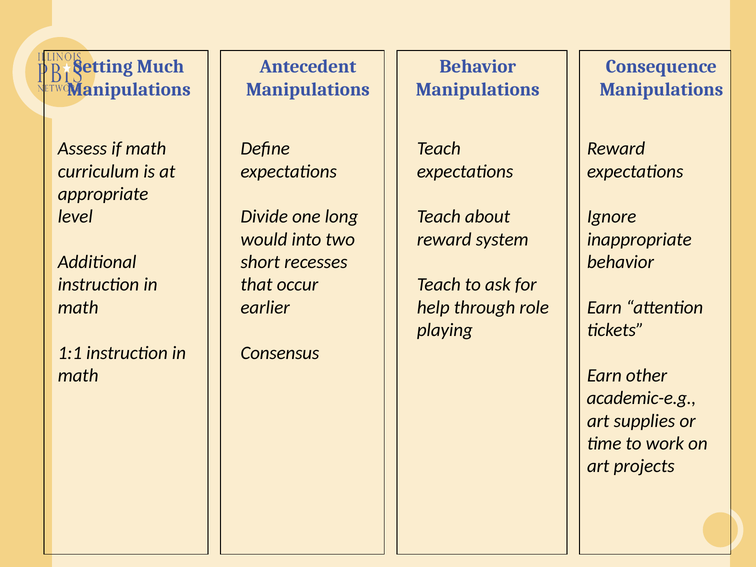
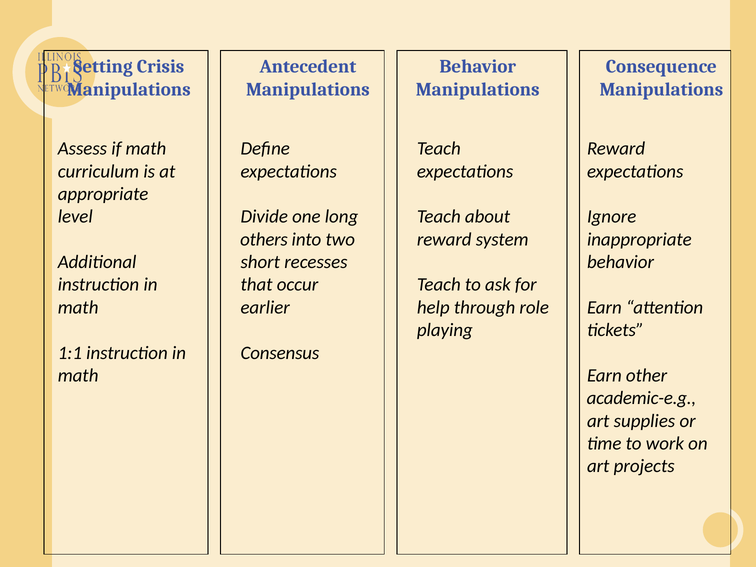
Much: Much -> Crisis (161, 67)
would: would -> others (264, 239)
